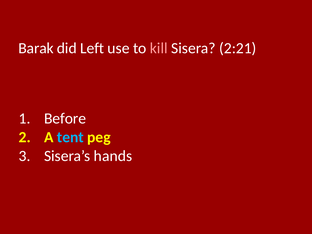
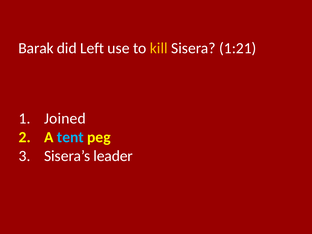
kill colour: pink -> yellow (159, 48)
2:21: 2:21 -> 1:21 (238, 48)
Before: Before -> Joined (65, 119)
hands: hands -> leader (113, 156)
